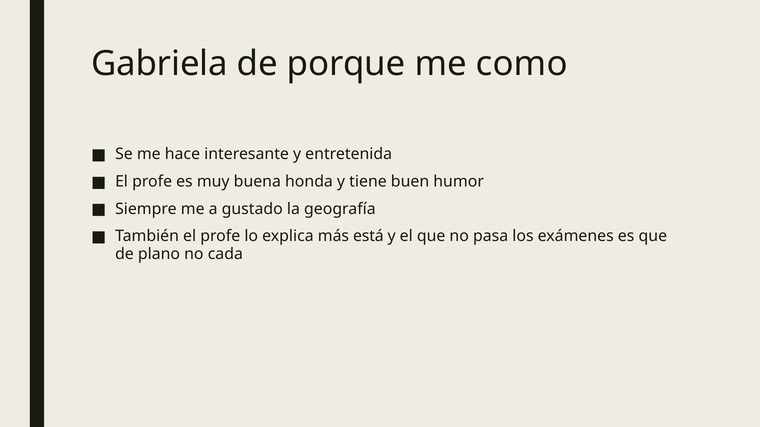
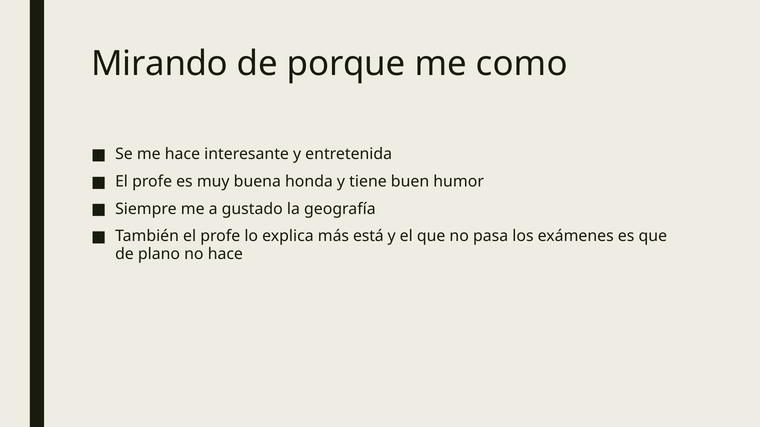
Gabriela: Gabriela -> Mirando (160, 64)
no cada: cada -> hace (225, 254)
